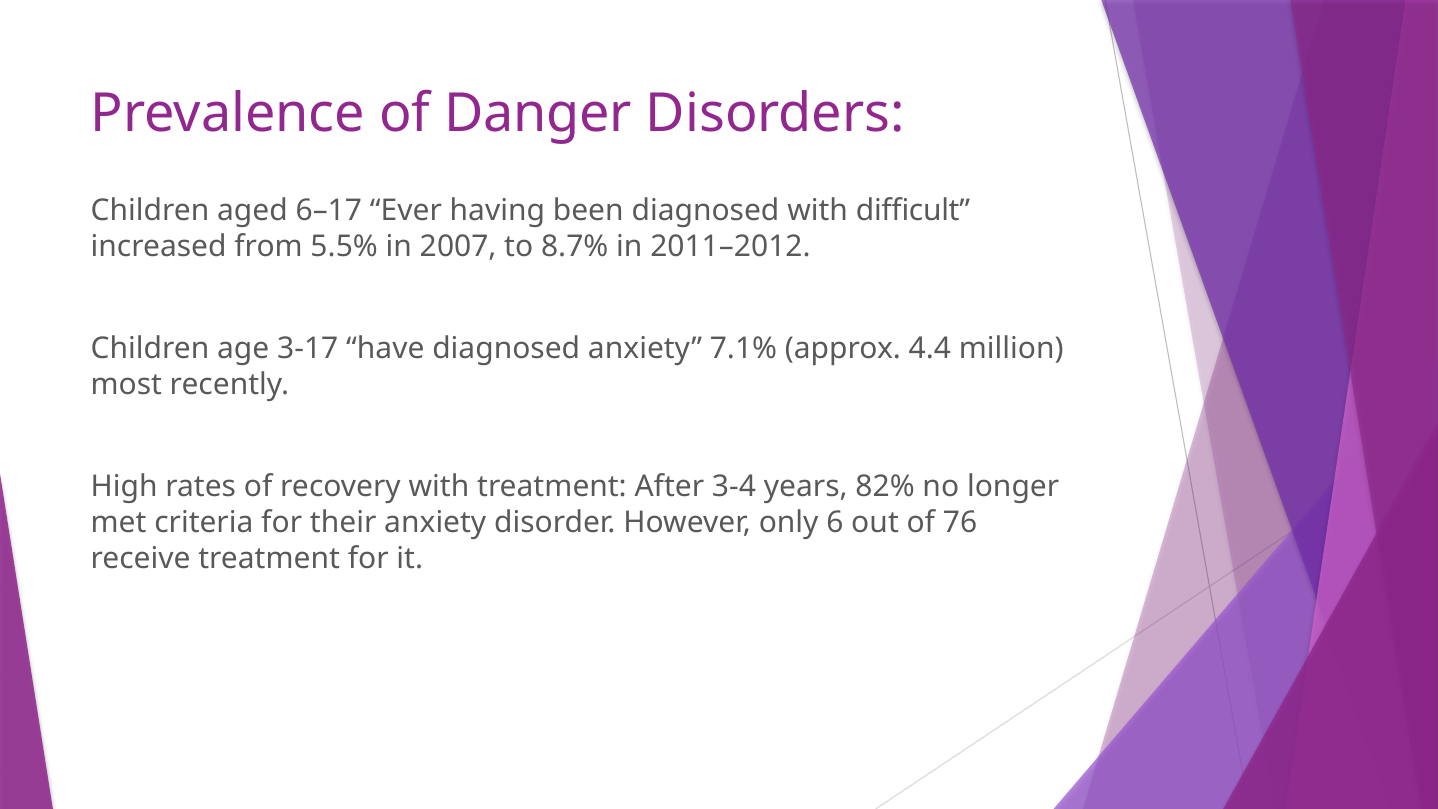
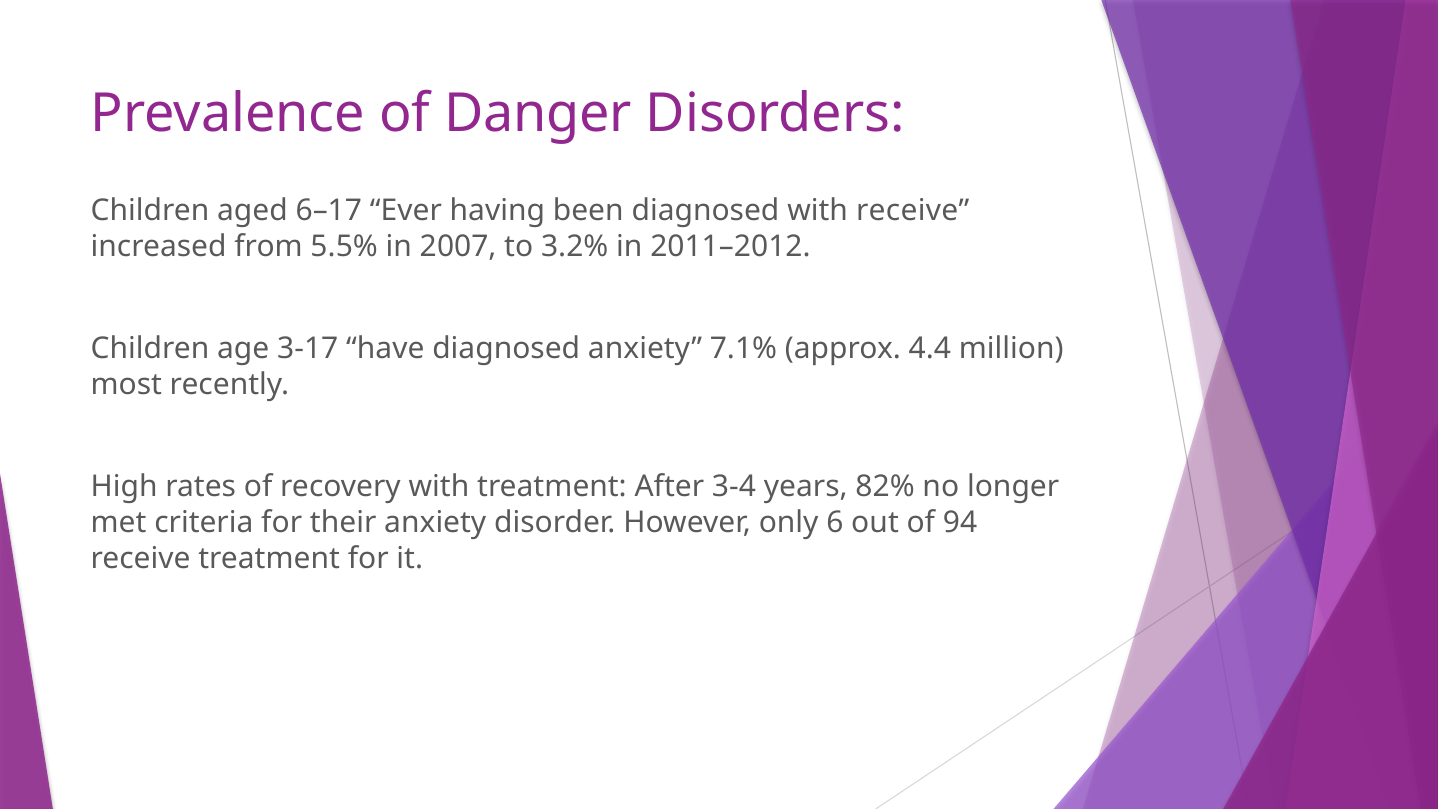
with difficult: difficult -> receive (913, 211)
8.7%: 8.7% -> 3.2% (575, 247)
76: 76 -> 94 (960, 523)
